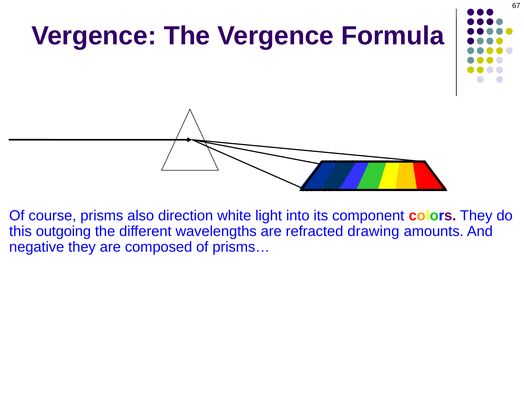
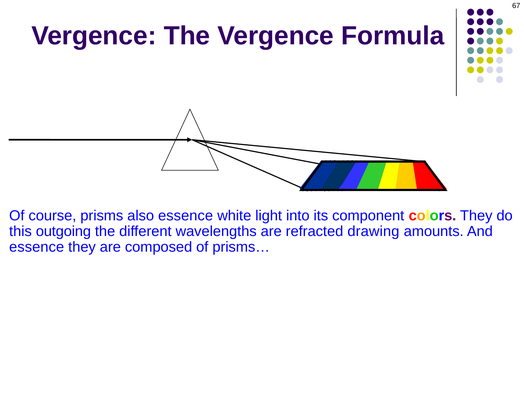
also direction: direction -> essence (186, 216)
negative: negative -> essence (37, 247)
